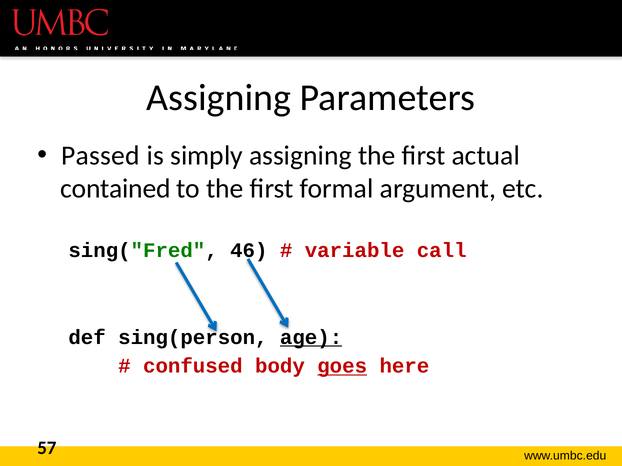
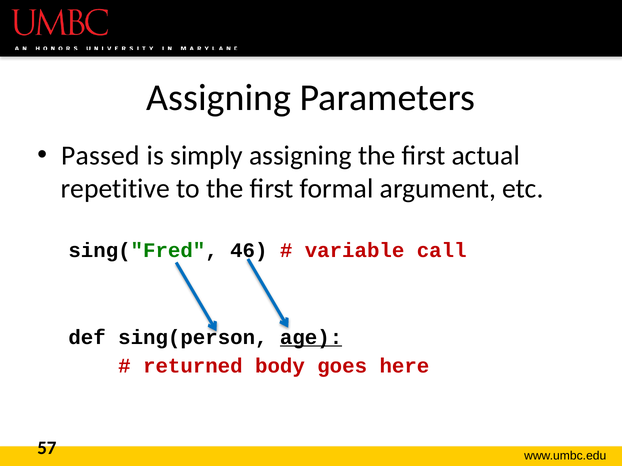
contained: contained -> repetitive (115, 189)
confused: confused -> returned (193, 367)
goes underline: present -> none (342, 367)
